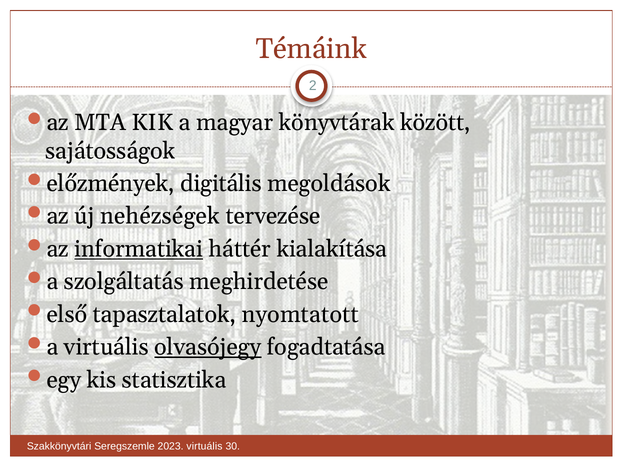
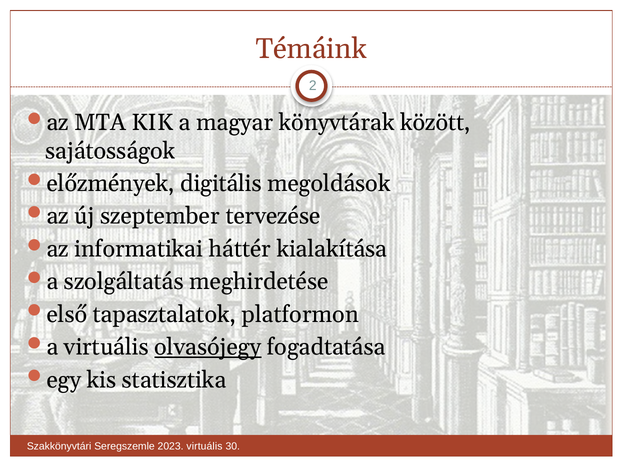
nehézségek: nehézségek -> szeptember (160, 216)
informatikai underline: present -> none (139, 249)
nyomtatott: nyomtatott -> platformon (300, 315)
